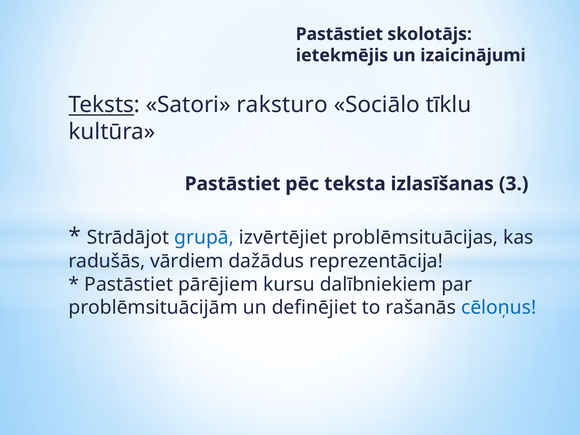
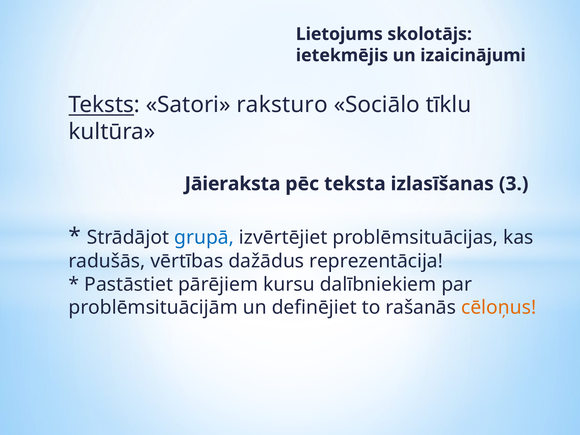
Pastāstiet: Pastāstiet -> Lietojums (339, 34)
Pastāstiet: Pastāstiet -> Jāieraksta (233, 184)
vārdiem: vārdiem -> vērtības (187, 261)
cēloņus colour: blue -> orange (499, 308)
